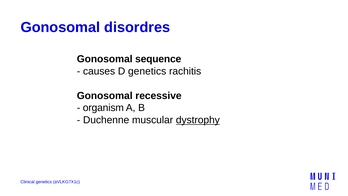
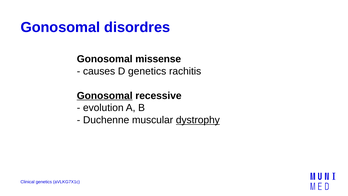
sequence: sequence -> missense (158, 59)
Gonosomal underline: none -> present (105, 96)
organism: organism -> evolution (103, 108)
